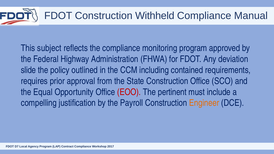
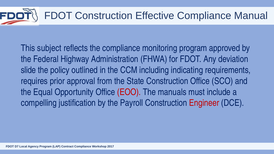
Withheld: Withheld -> Effective (155, 16)
contained: contained -> indicating (187, 70)
pertinent: pertinent -> manuals (172, 92)
Engineer colour: orange -> red (204, 103)
